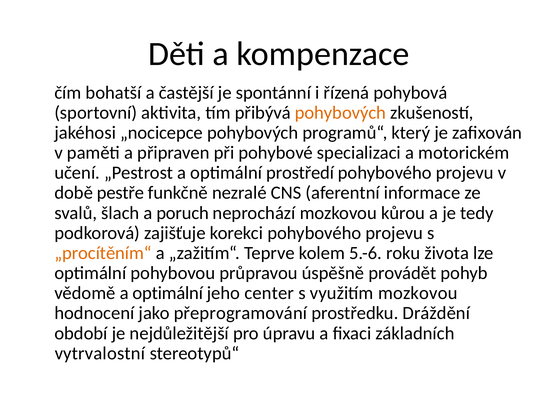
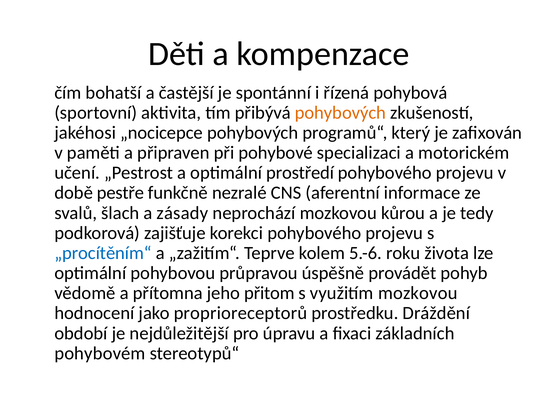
poruch: poruch -> zásady (182, 213)
„procítěním“ colour: orange -> blue (103, 253)
vědomě a optimální: optimální -> přítomna (168, 293)
center: center -> přitom (269, 293)
přeprogramování: přeprogramování -> proprioreceptorů (240, 314)
vytrvalostní: vytrvalostní -> pohybovém (100, 354)
